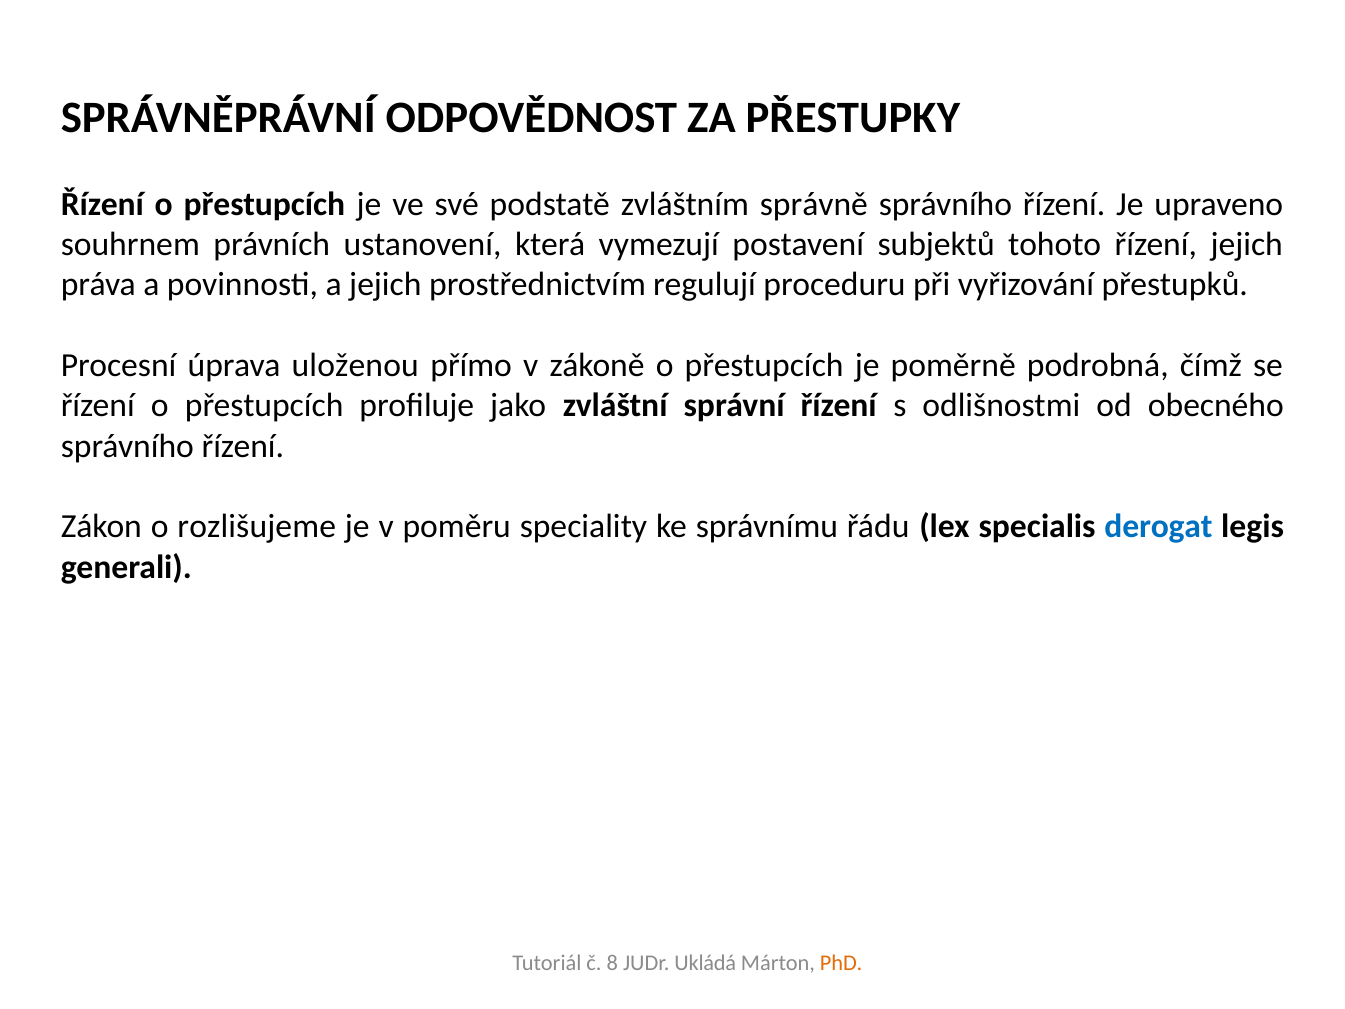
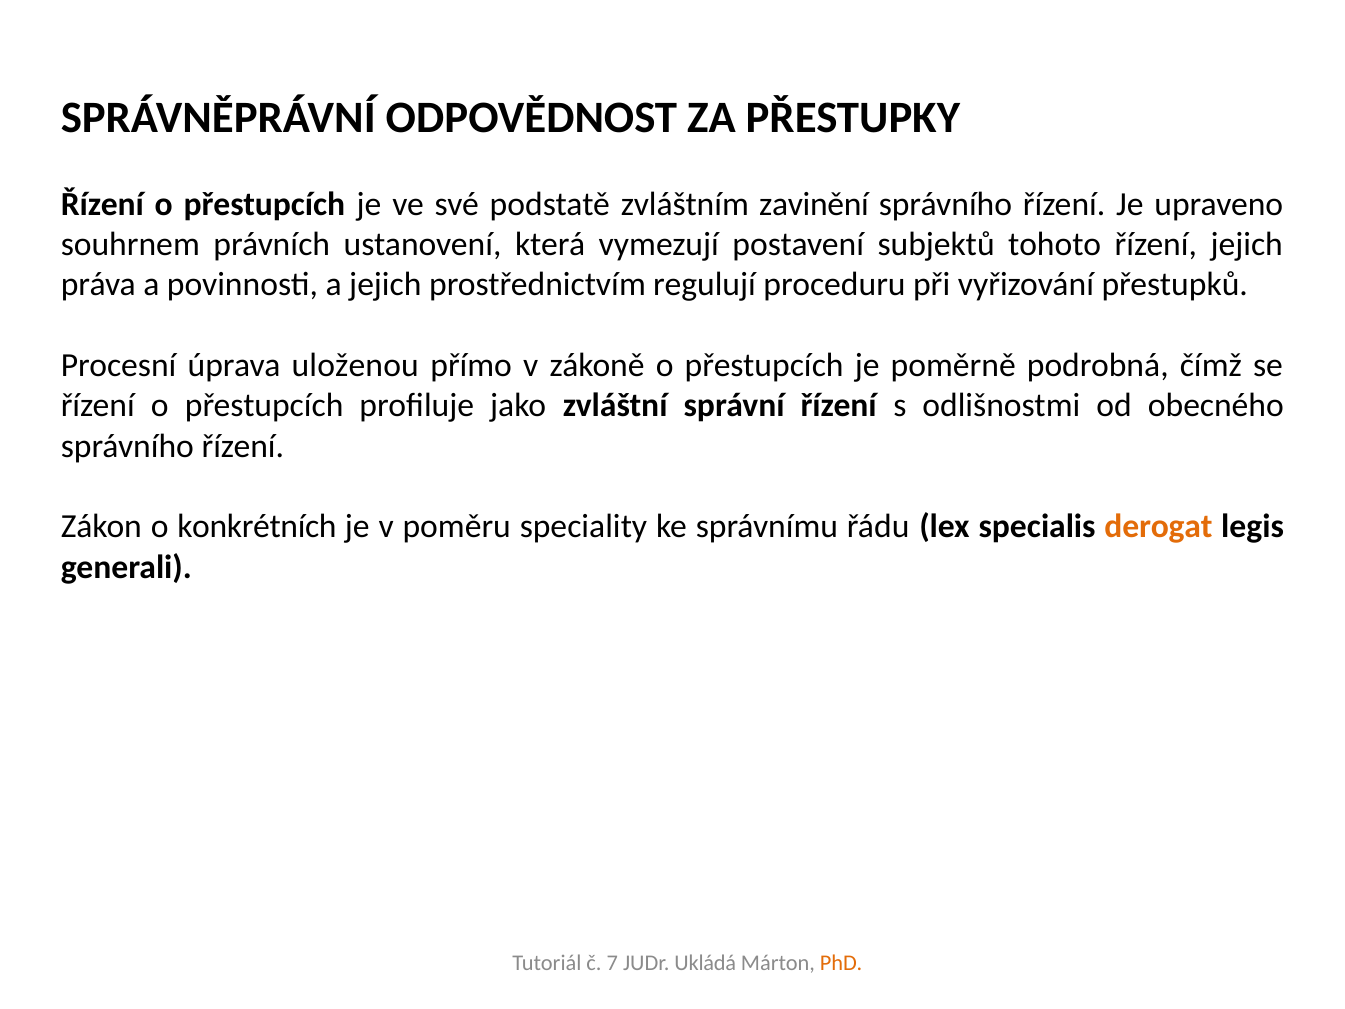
správně: správně -> zavinění (814, 204)
rozlišujeme: rozlišujeme -> konkrétních (257, 527)
derogat colour: blue -> orange (1158, 527)
8: 8 -> 7 (612, 963)
